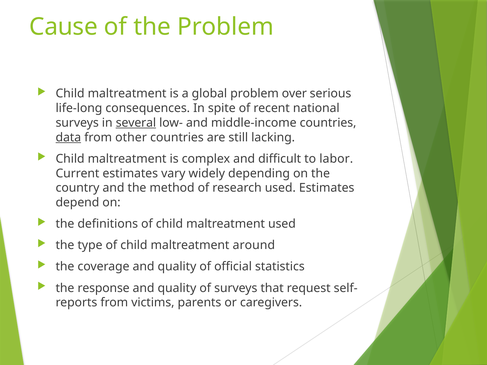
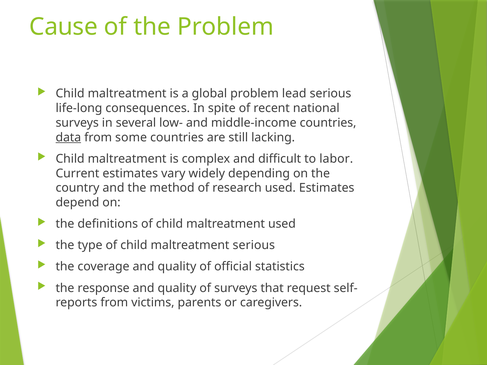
over: over -> lead (294, 94)
several underline: present -> none (136, 123)
other: other -> some (131, 137)
maltreatment around: around -> serious (254, 245)
